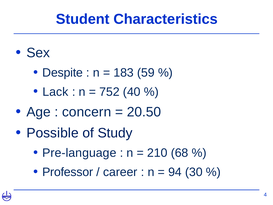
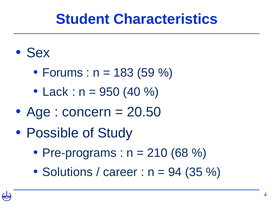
Despite: Despite -> Forums (63, 73)
752: 752 -> 950 (109, 92)
Pre-language: Pre-language -> Pre-programs (79, 153)
Professor: Professor -> Solutions (68, 172)
30: 30 -> 35 (194, 172)
